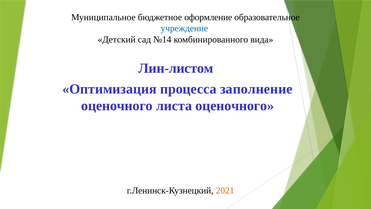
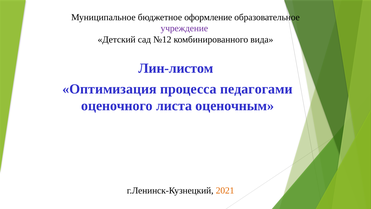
учреждение colour: blue -> purple (184, 28)
№14: №14 -> №12 (162, 40)
заполнение: заполнение -> педагогами (256, 89)
листа оценочного: оценочного -> оценочным (235, 106)
